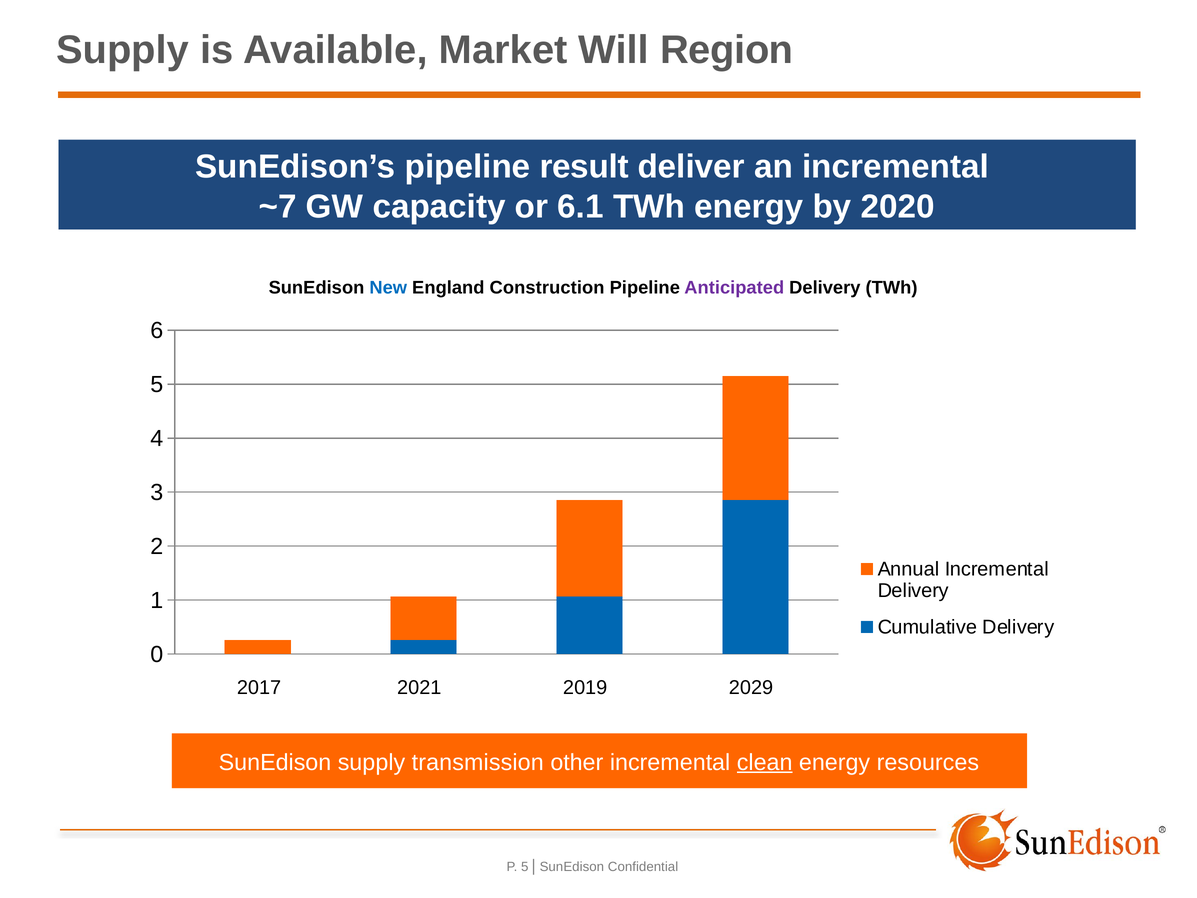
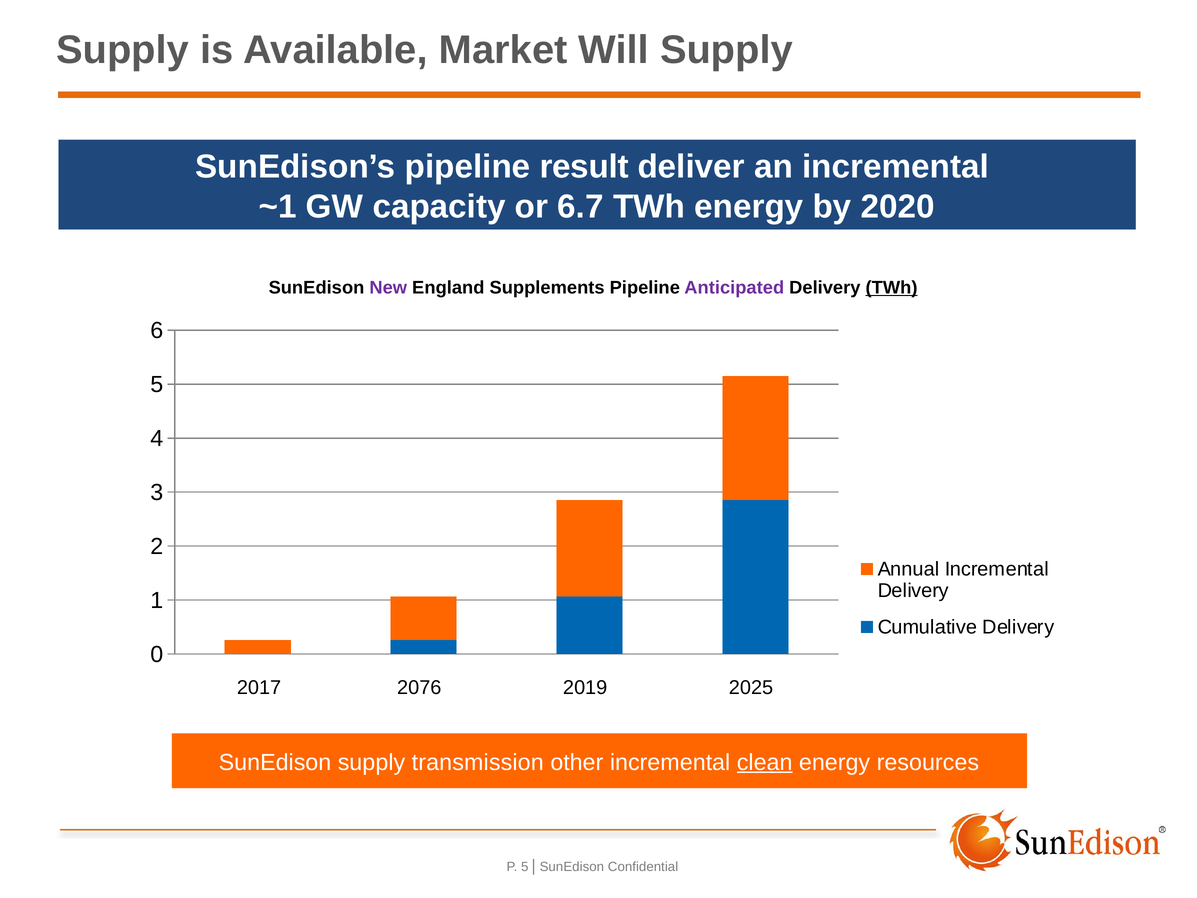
Will Region: Region -> Supply (726, 50)
~7: ~7 -> ~1 (278, 207)
6.1: 6.1 -> 6.7 (581, 207)
New colour: blue -> purple (388, 287)
Construction: Construction -> Supplements (547, 287)
TWh underline: none -> present (892, 287)
2021: 2021 -> 2076 (419, 688)
2029: 2029 -> 2025 (751, 688)
